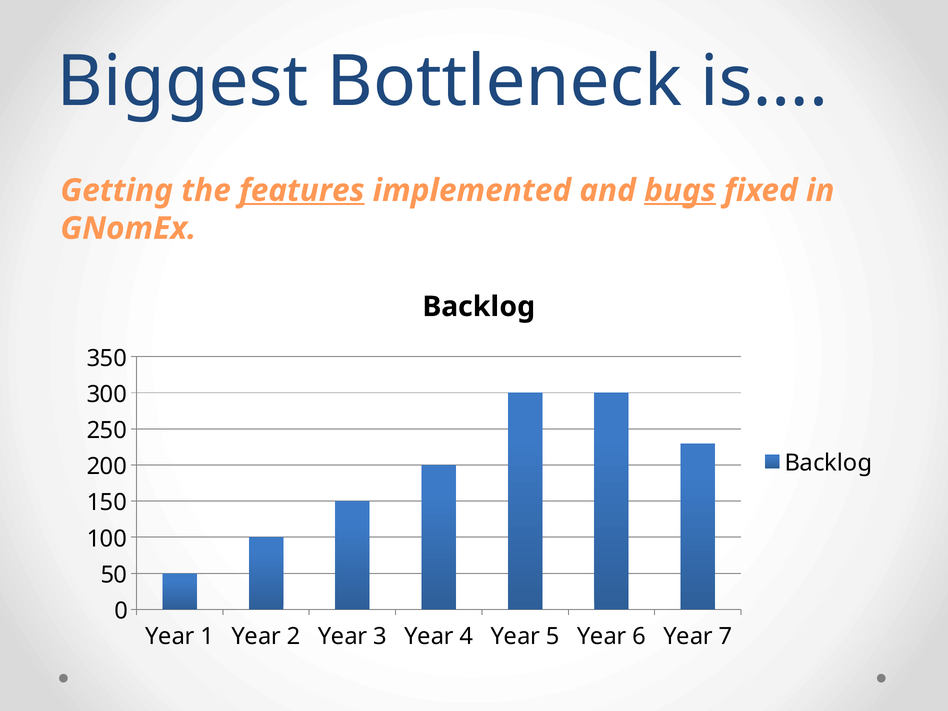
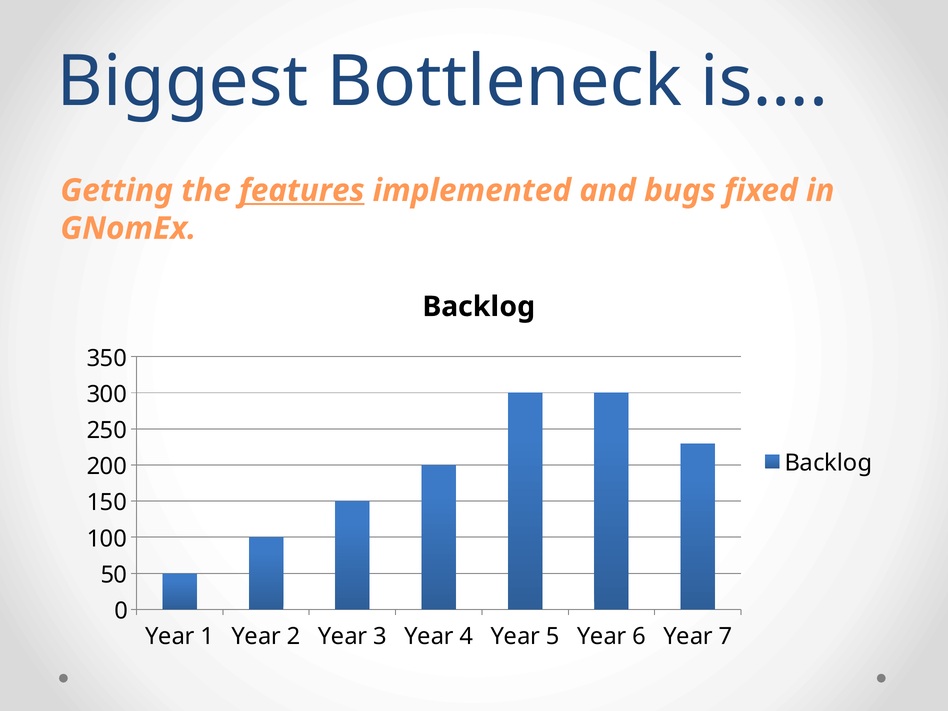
bugs underline: present -> none (680, 190)
